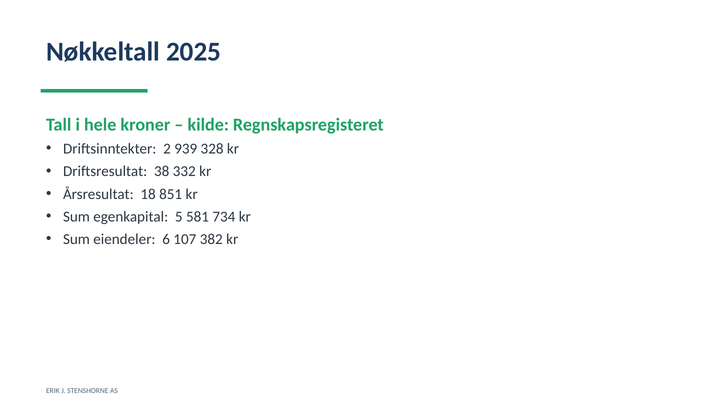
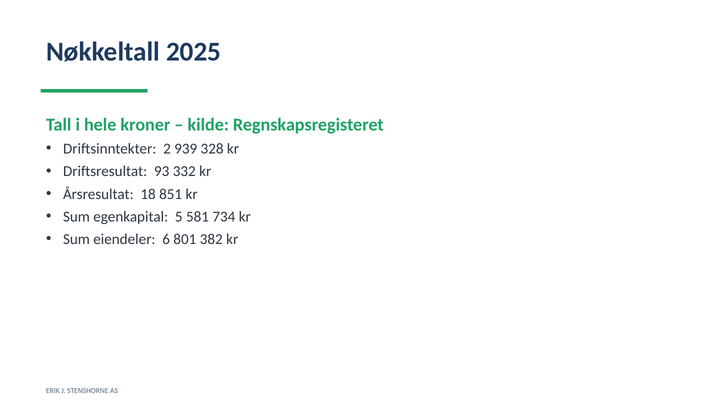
38: 38 -> 93 (162, 172)
107: 107 -> 801 (185, 239)
